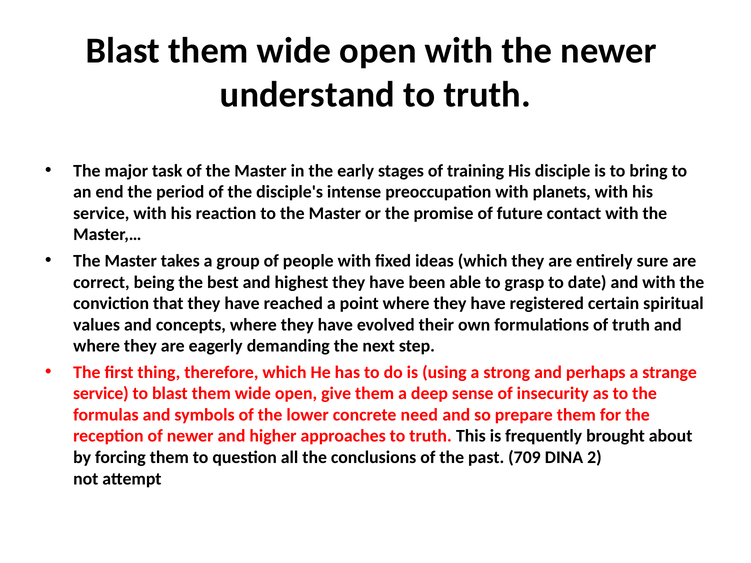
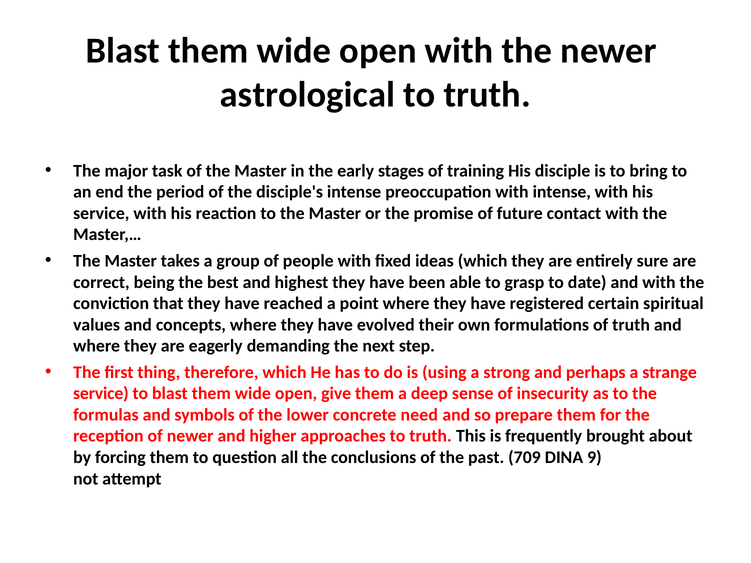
understand: understand -> astrological (308, 95)
with planets: planets -> intense (562, 192)
2: 2 -> 9 (594, 458)
